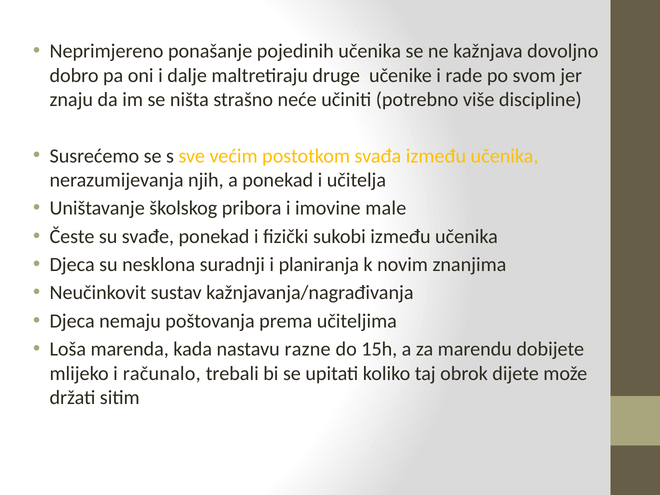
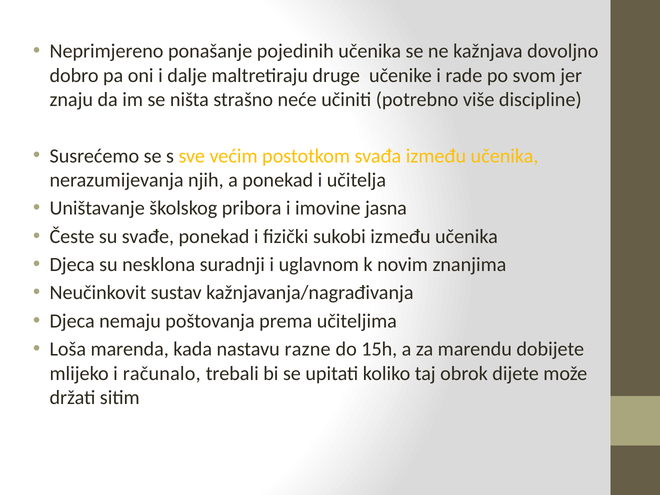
male: male -> jasna (386, 208)
planiranja: planiranja -> uglavnom (319, 265)
